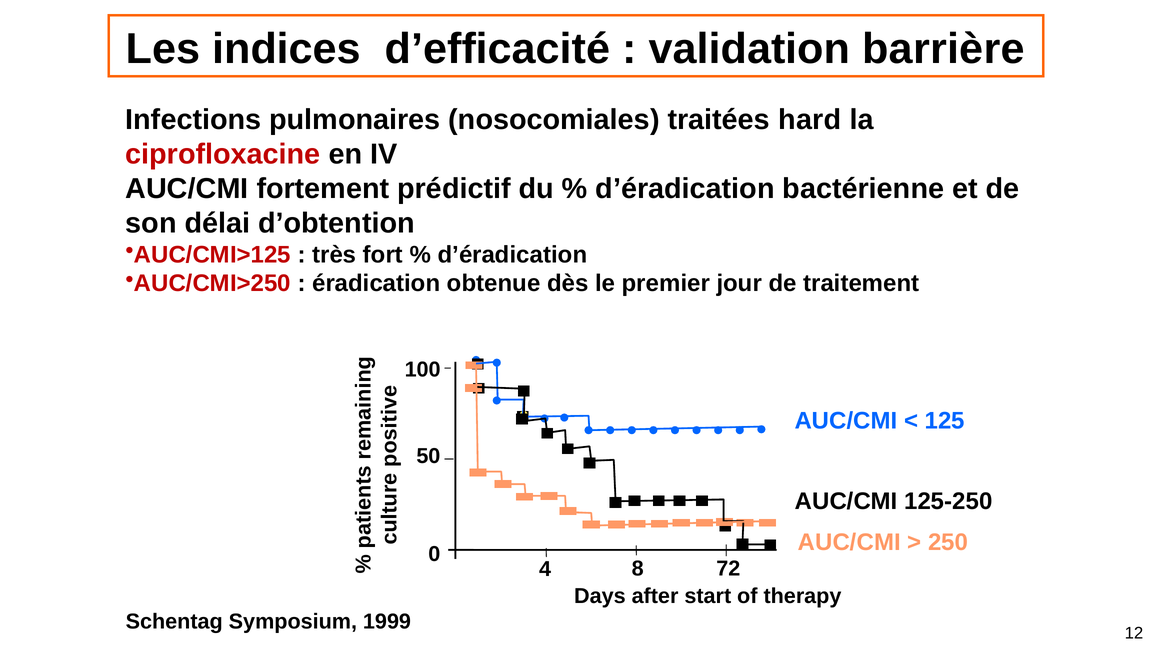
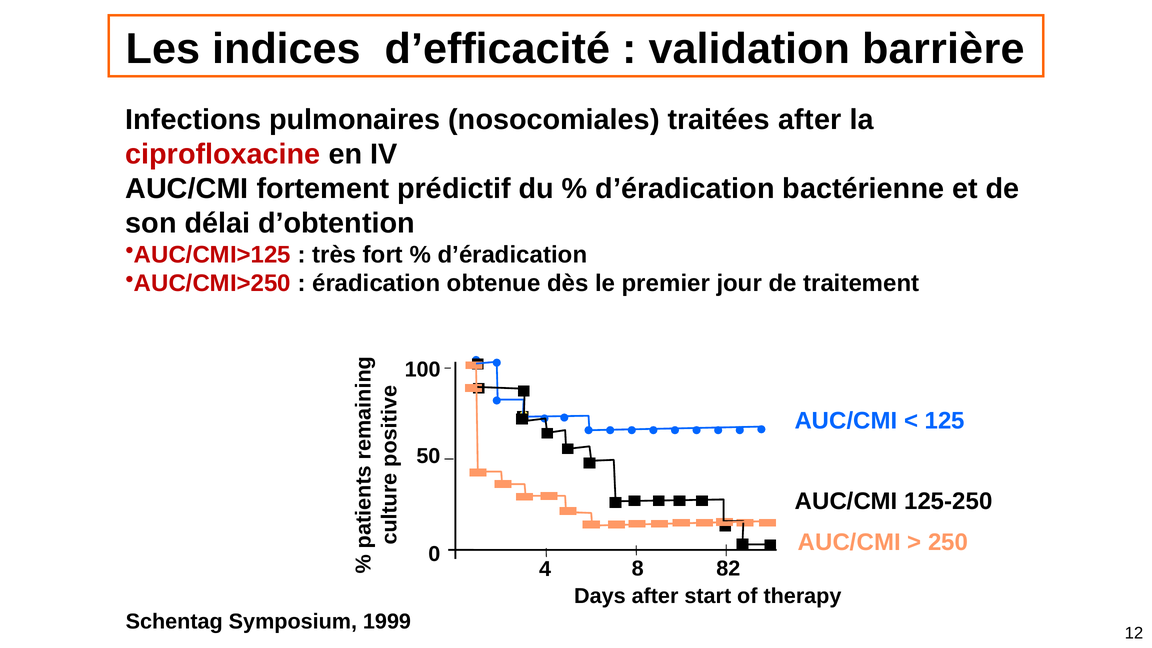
traitées hard: hard -> after (810, 120)
72: 72 -> 82 (728, 568)
